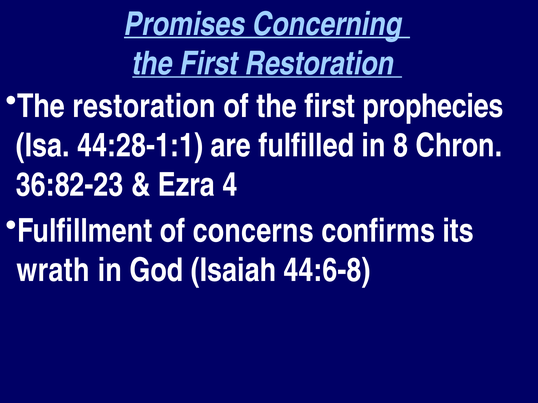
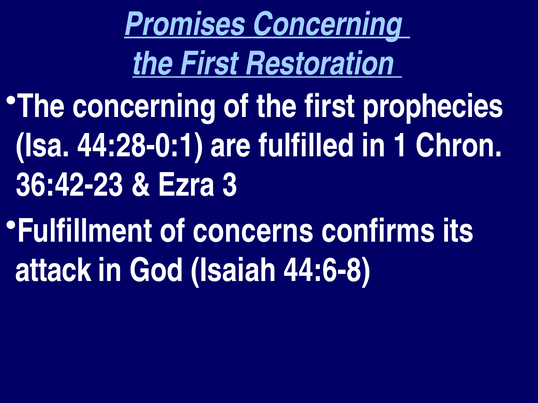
The restoration: restoration -> concerning (144, 106)
44:28-1:1: 44:28-1:1 -> 44:28-0:1 (140, 146)
8: 8 -> 1 (401, 146)
36:82-23: 36:82-23 -> 36:42-23 (70, 185)
4: 4 -> 3 (230, 185)
wrath: wrath -> attack (53, 271)
